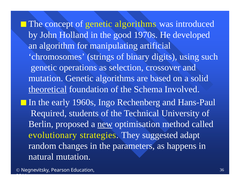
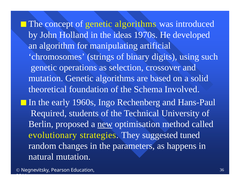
good: good -> ideas (122, 35)
theoretical underline: present -> none (48, 90)
adapt: adapt -> tuned (190, 135)
